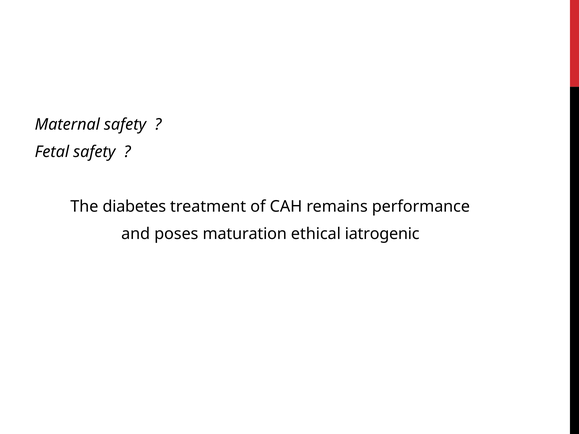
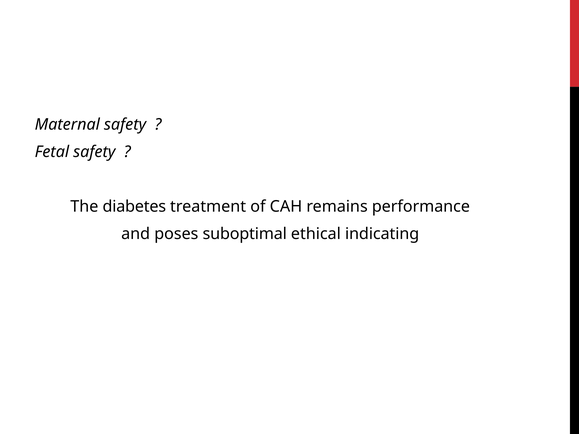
maturation: maturation -> suboptimal (245, 234)
iatrogenic: iatrogenic -> indicating (382, 234)
